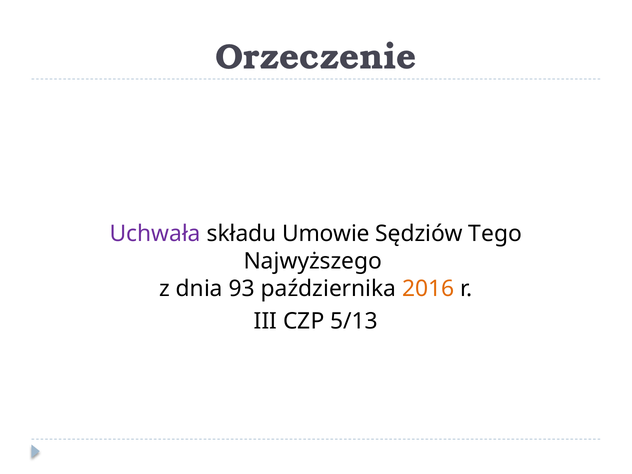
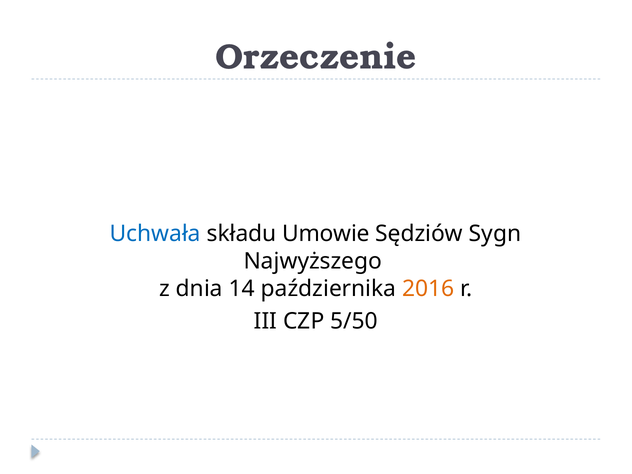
Uchwała colour: purple -> blue (155, 234)
Tego: Tego -> Sygn (495, 234)
93: 93 -> 14 (242, 288)
5/13: 5/13 -> 5/50 (354, 321)
